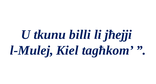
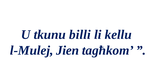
jħejji: jħejji -> kellu (118, 35)
Kiel: Kiel -> Jien (67, 50)
